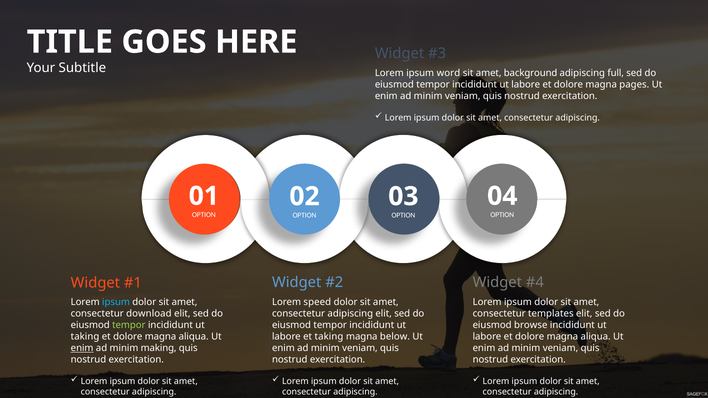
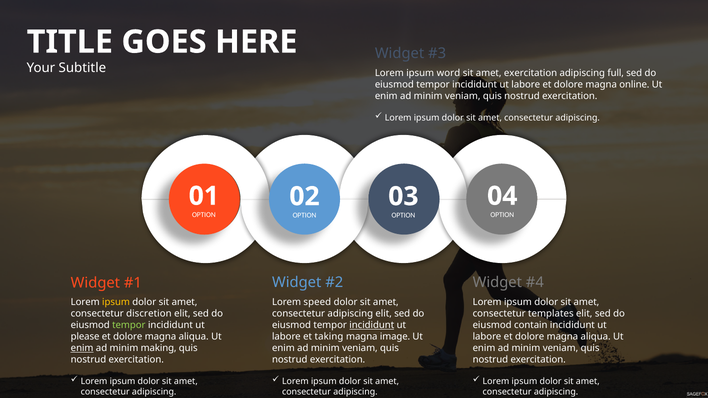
amet background: background -> exercitation (531, 73)
pages: pages -> online (634, 85)
ipsum colour: light blue -> yellow (116, 302)
download: download -> discretion (149, 314)
incididunt underline: none -> present (372, 325)
browse: browse -> contain (531, 325)
below: below -> image (395, 337)
taking: taking -> please (85, 337)
